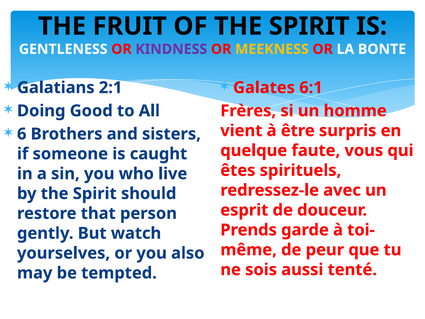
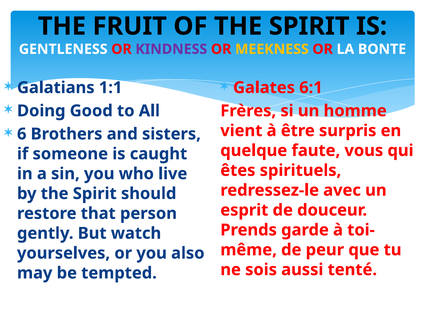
2:1: 2:1 -> 1:1 (111, 88)
